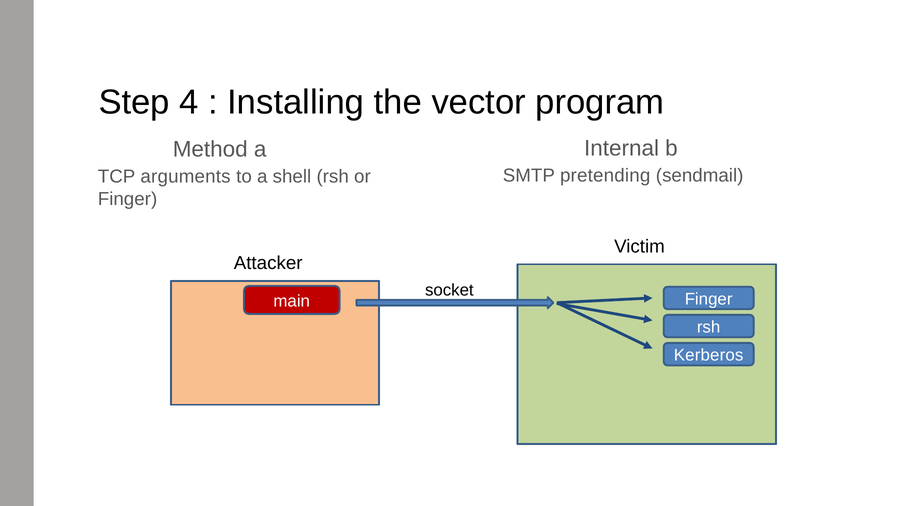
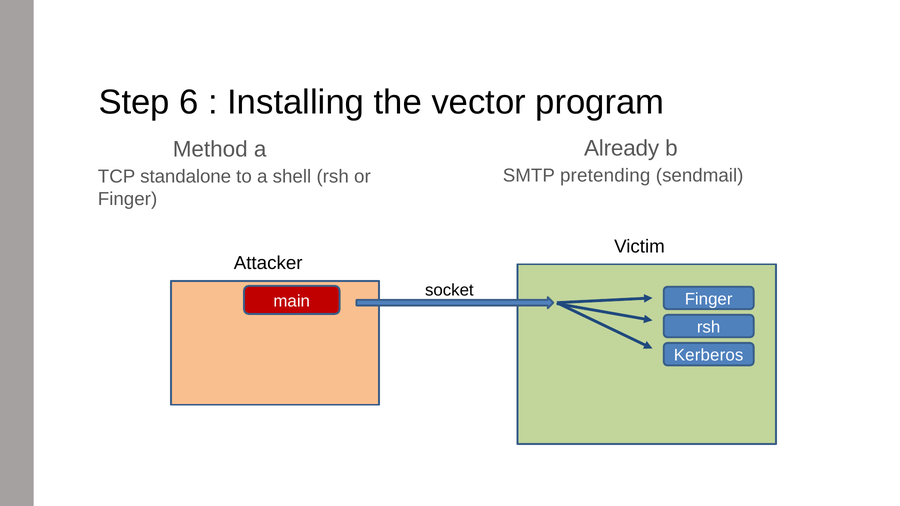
4: 4 -> 6 (189, 102)
Internal: Internal -> Already (622, 149)
arguments: arguments -> standalone (186, 177)
